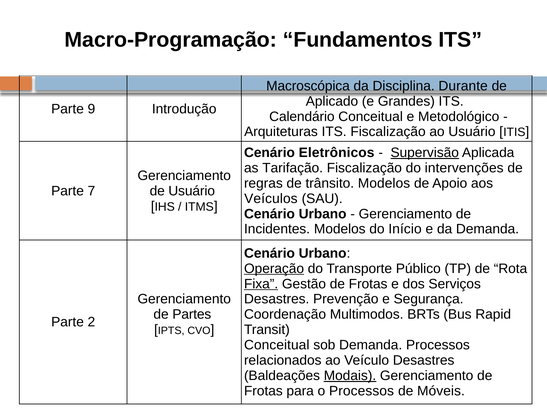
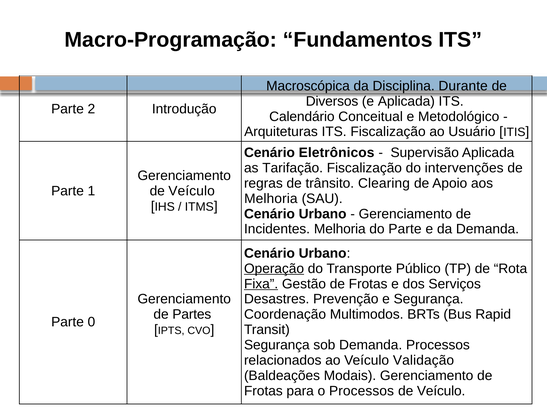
Aplicado: Aplicado -> Diversos (332, 101)
e Grandes: Grandes -> Aplicada (406, 101)
9: 9 -> 2 (91, 109)
Supervisão underline: present -> none (425, 153)
trânsito Modelos: Modelos -> Clearing (384, 183)
7: 7 -> 1 (91, 191)
Usuário: Usuário -> Veículo (192, 191)
Veículos: Veículos -> Melhoria (271, 199)
Incidentes Modelos: Modelos -> Melhoria (340, 229)
do Início: Início -> Parte (405, 229)
2: 2 -> 0 (91, 322)
Conceitual: Conceitual -> Segurança (277, 345)
Veículo Desastres: Desastres -> Validação (424, 361)
Modais underline: present -> none (350, 376)
Móveis: Móveis -> Veículo (441, 391)
